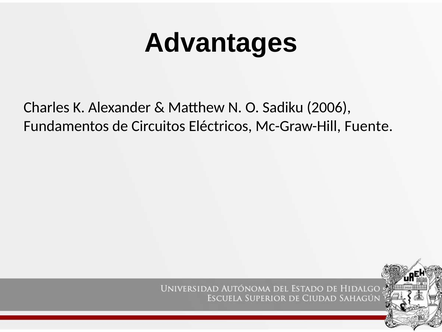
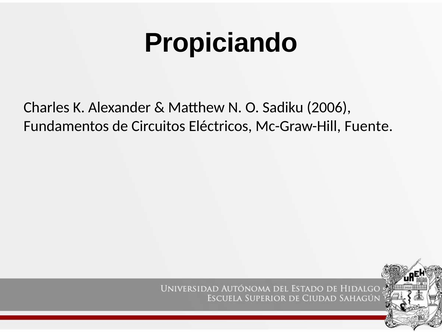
Advantages: Advantages -> Propiciando (221, 43)
